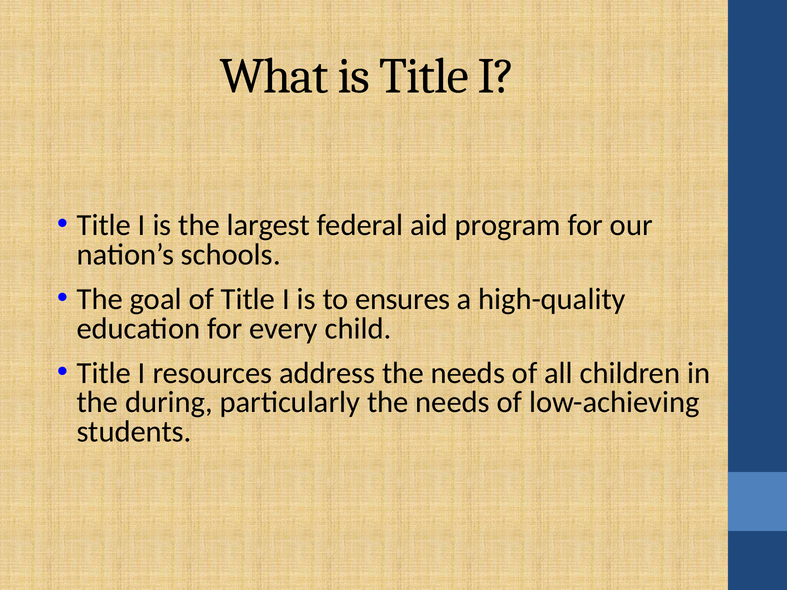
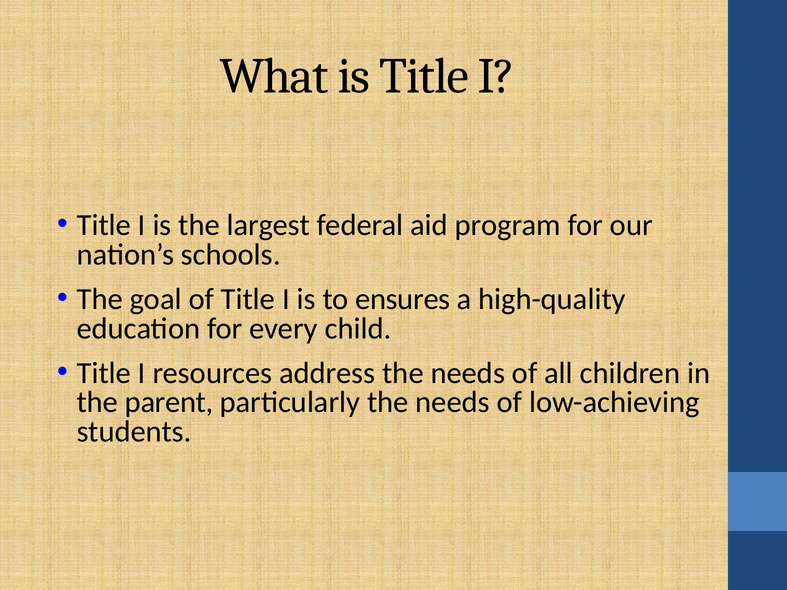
during: during -> parent (169, 403)
